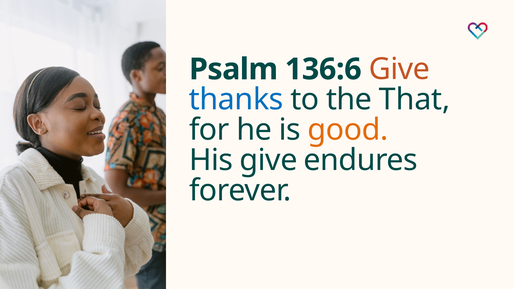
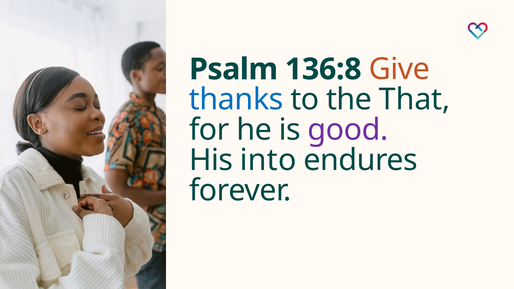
136:6: 136:6 -> 136:8 (323, 69)
good colour: orange -> purple (348, 130)
His give: give -> into (268, 160)
